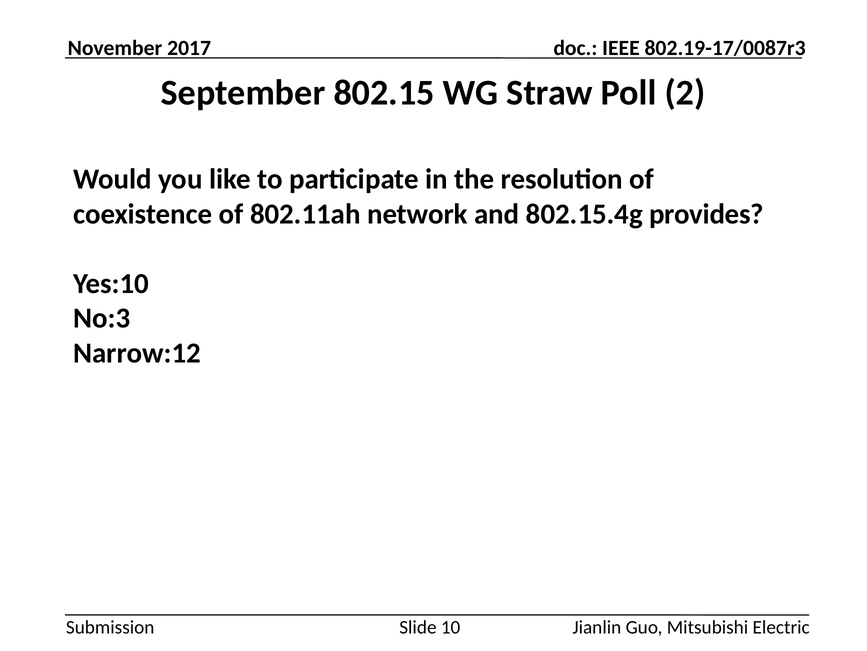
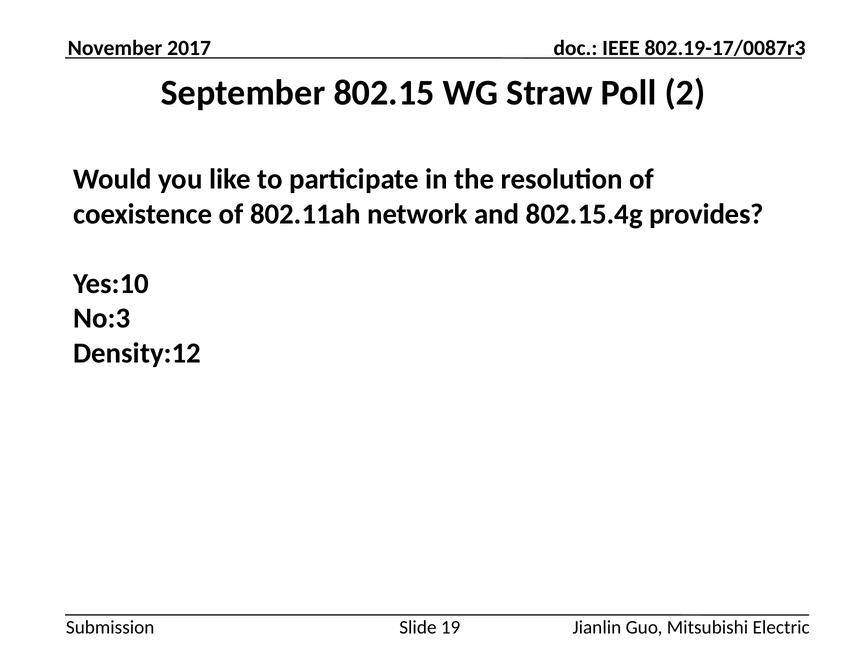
Narrow:12: Narrow:12 -> Density:12 (137, 353)
10: 10 -> 19 (451, 627)
